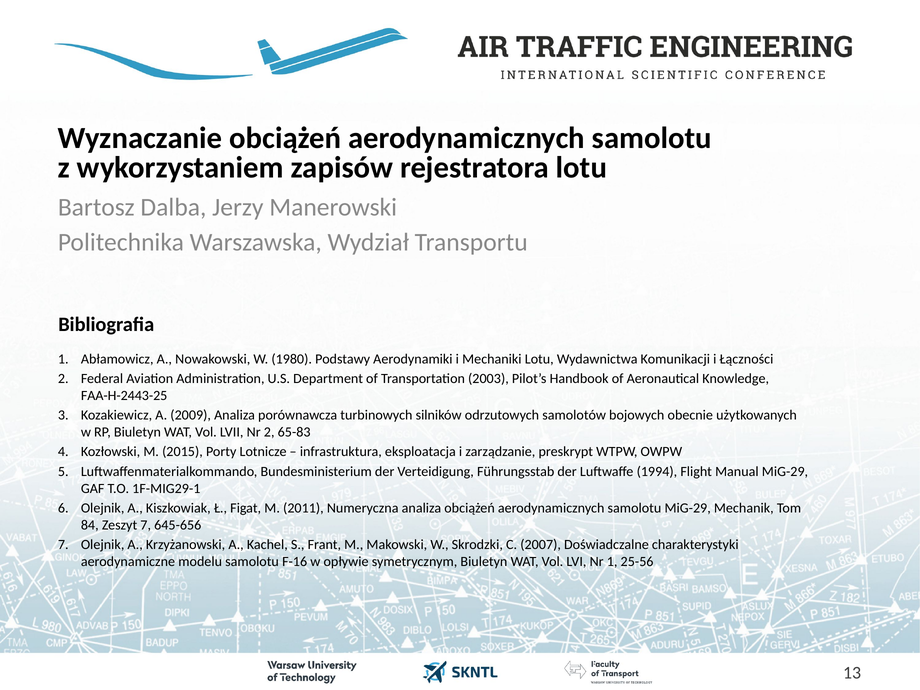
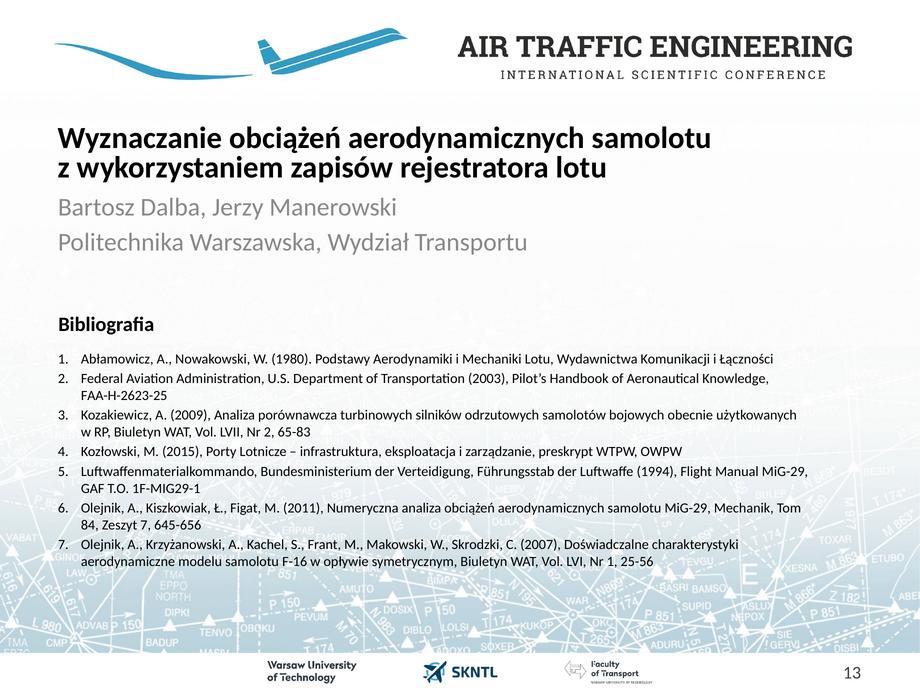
FAA-H-2443-25: FAA-H-2443-25 -> FAA-H-2623-25 (124, 396)
